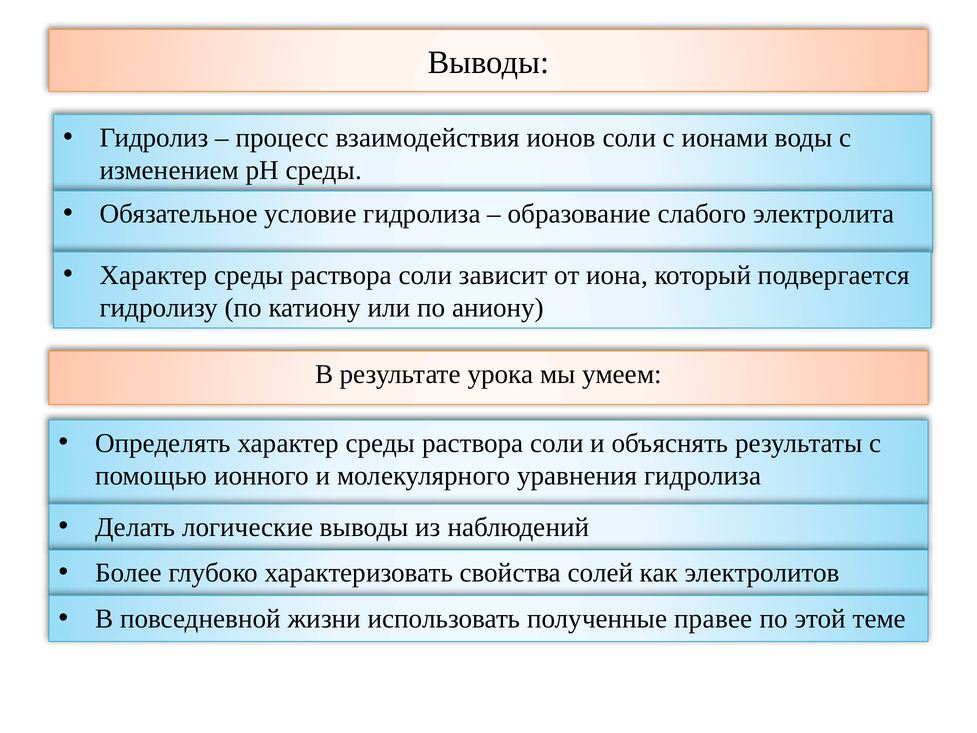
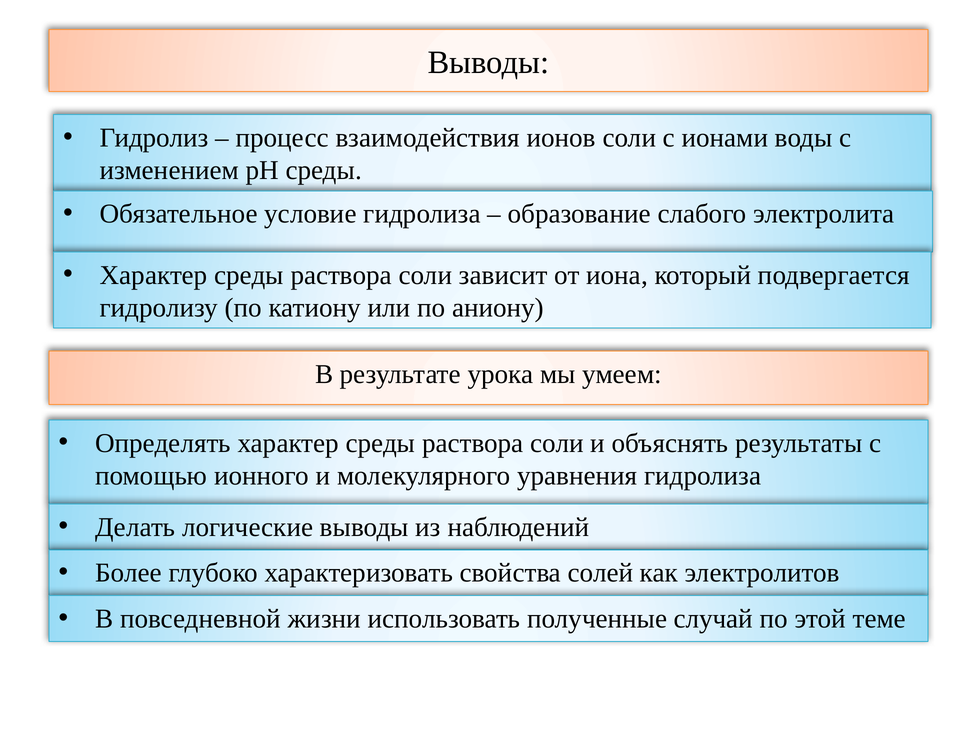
правее: правее -> случай (713, 618)
